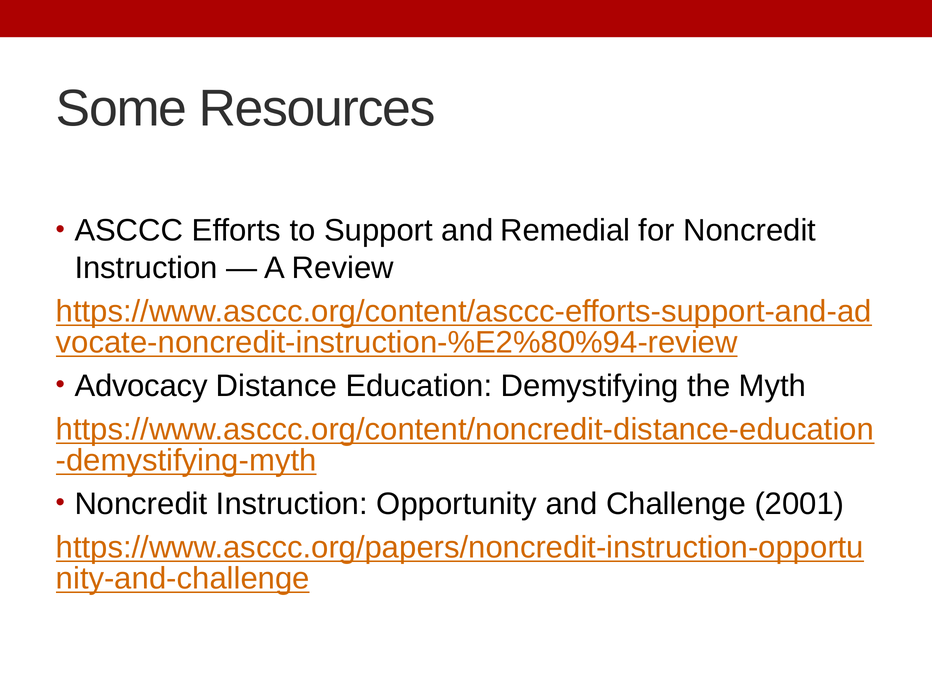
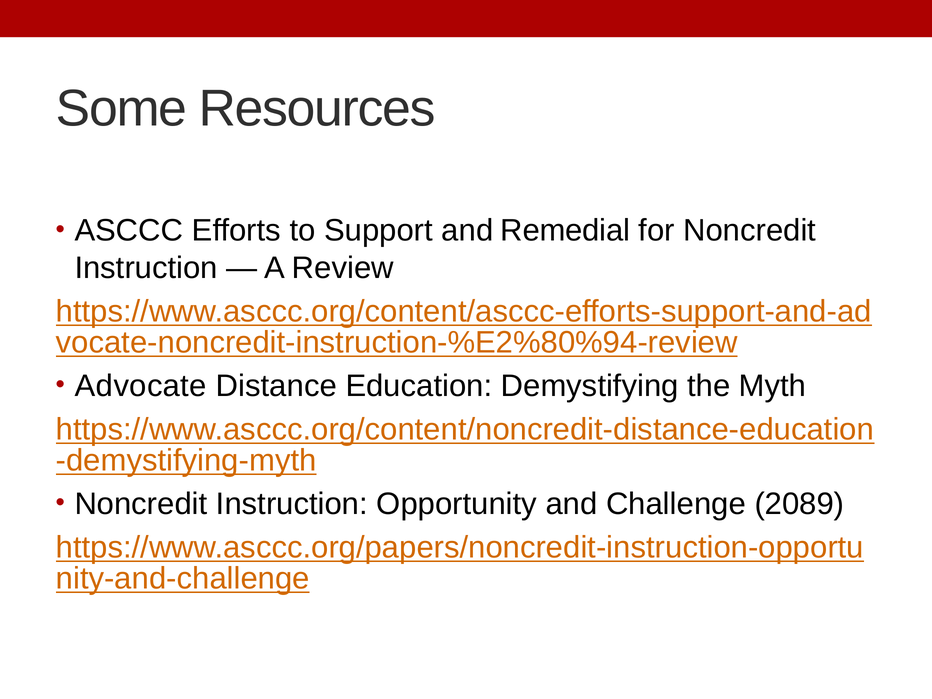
Advocacy: Advocacy -> Advocate (141, 386)
2001: 2001 -> 2089 (799, 504)
